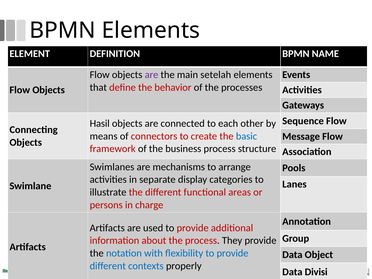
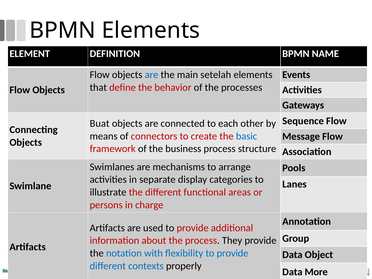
are colour: purple -> blue (152, 75)
Hasil: Hasil -> Buat (100, 123)
Divisi: Divisi -> More (316, 272)
